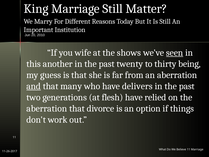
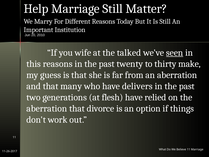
King: King -> Help (36, 9)
shows: shows -> talked (129, 53)
this another: another -> reasons (58, 64)
being: being -> make (189, 64)
and underline: present -> none (34, 86)
